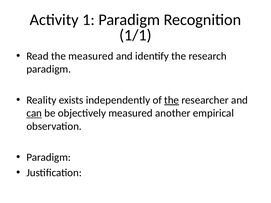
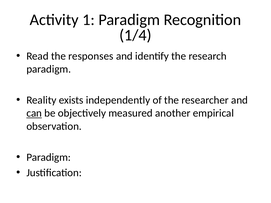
1/1: 1/1 -> 1/4 (135, 35)
the measured: measured -> responses (91, 56)
the underline: present -> none (172, 100)
